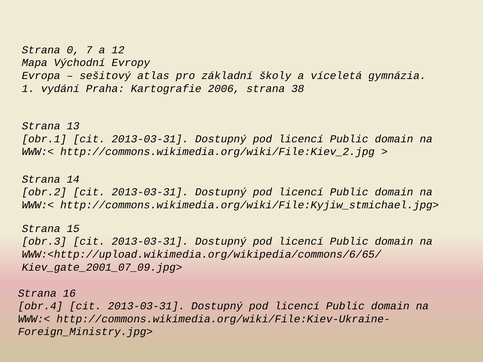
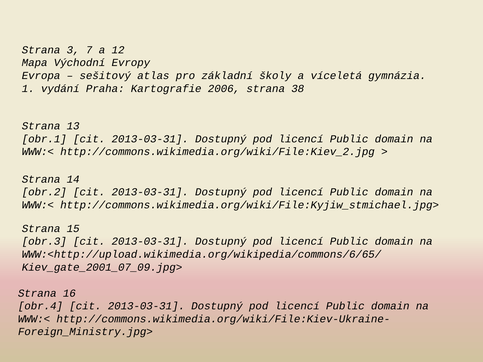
0: 0 -> 3 (73, 50)
